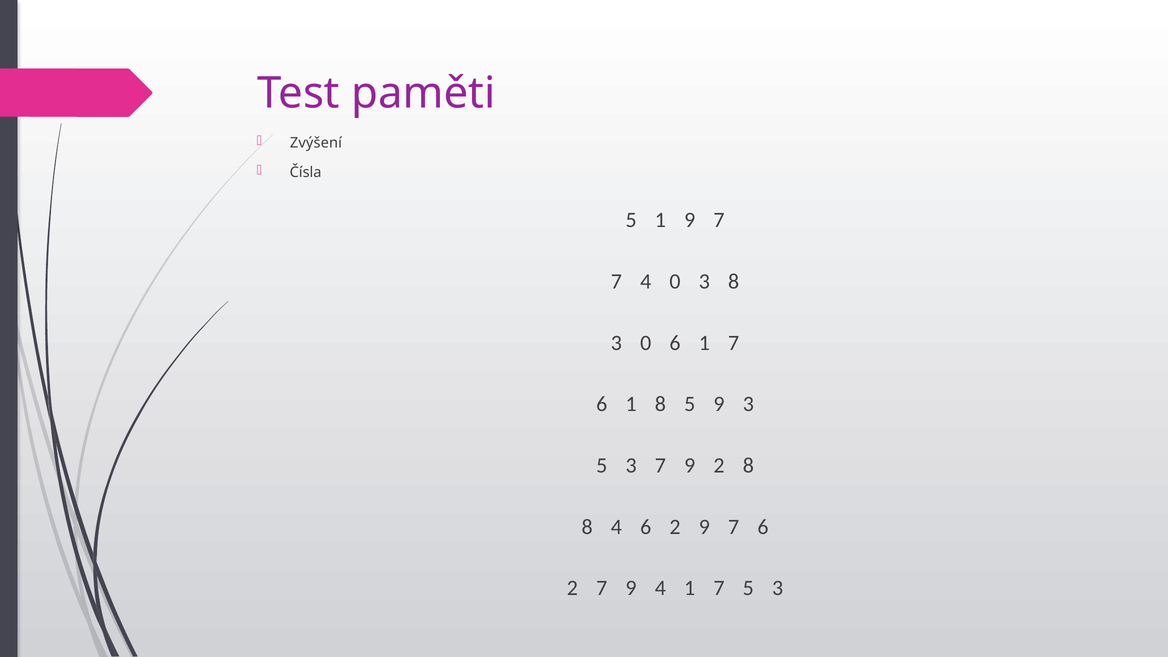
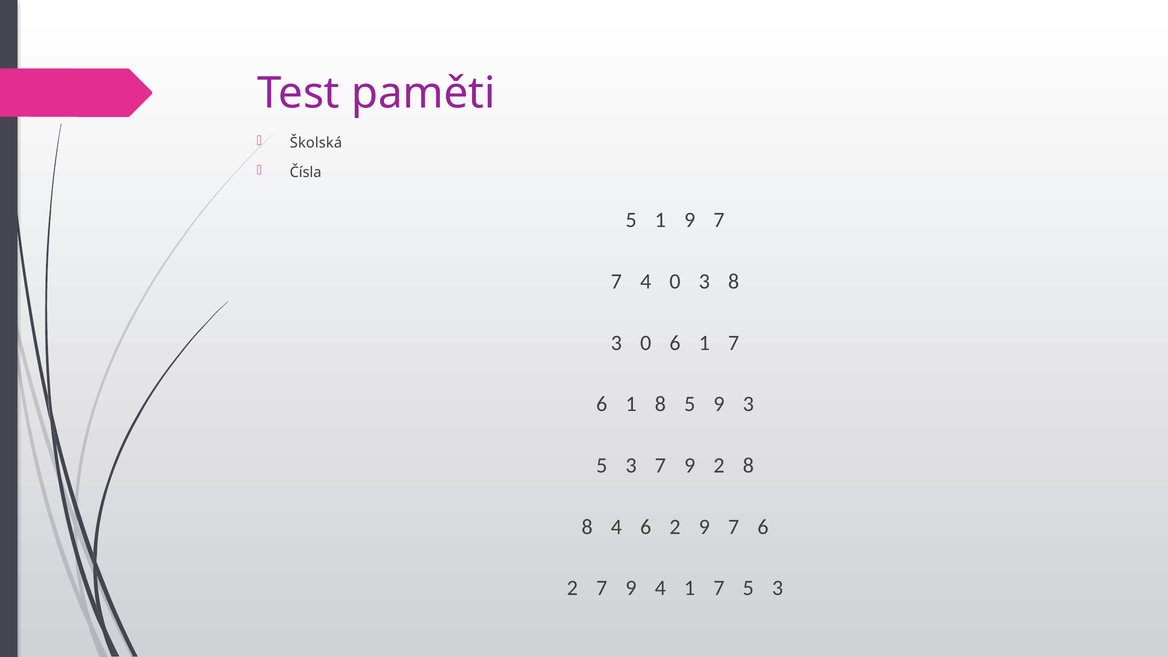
Zvýšení: Zvýšení -> Školská (316, 143)
